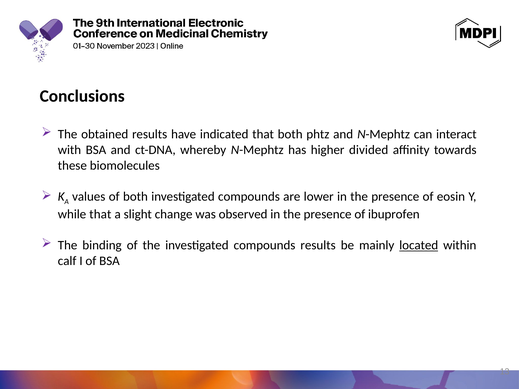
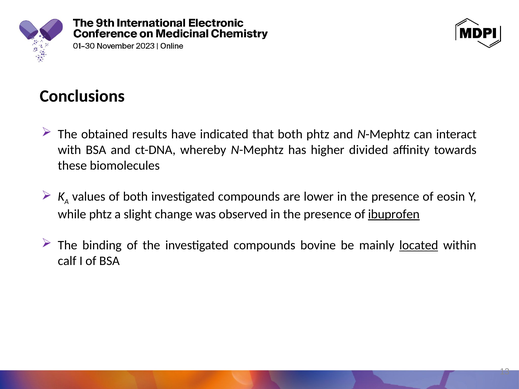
while that: that -> phtz (100, 214)
ibuprofen underline: none -> present (394, 214)
compounds results: results -> bovine (318, 246)
